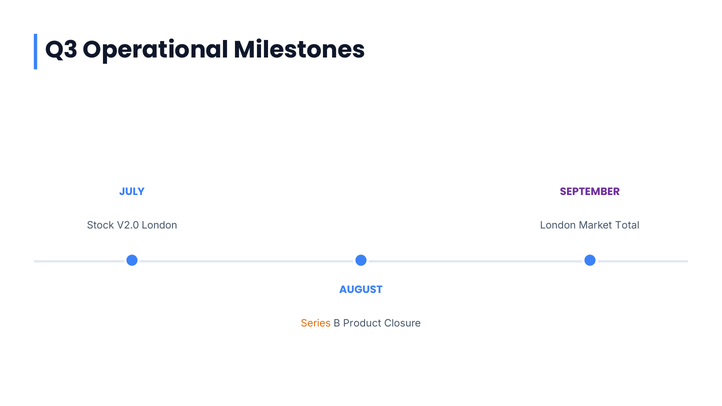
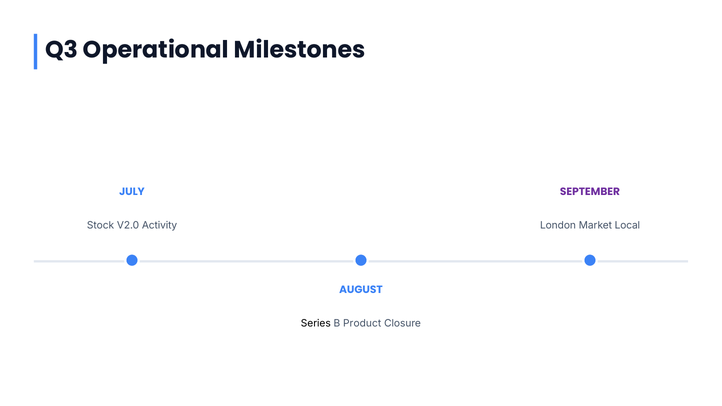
V2.0 London: London -> Activity (159, 225)
Total: Total -> Local (627, 225)
Series colour: orange -> black (316, 323)
